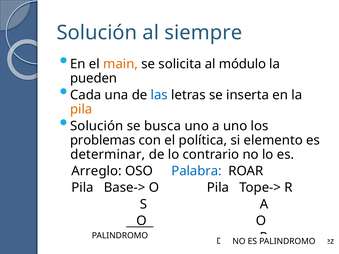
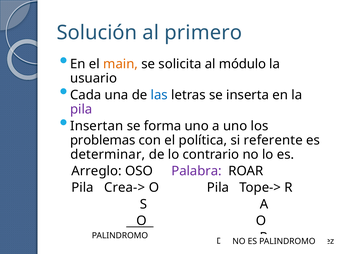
siempre: siempre -> primero (203, 33)
pueden: pueden -> usuario (94, 78)
pila colour: orange -> purple (81, 109)
Solución: Solución -> Insertan (97, 126)
busca: busca -> forma (163, 126)
elemento: elemento -> referente (273, 140)
Palabra colour: blue -> purple (197, 171)
Base->: Base-> -> Crea-> (125, 188)
